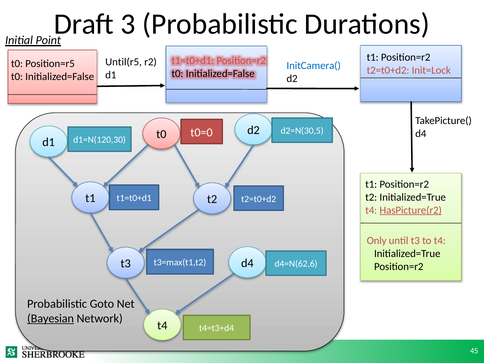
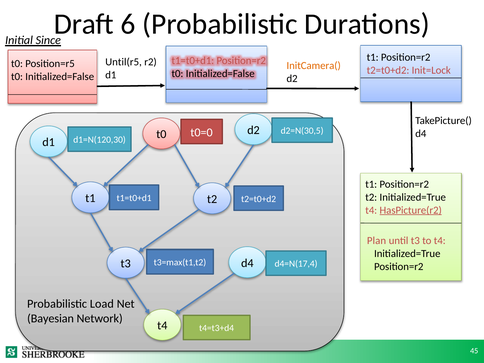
3: 3 -> 6 (128, 24)
Point: Point -> Since (48, 40)
InitCamera( colour: blue -> orange (314, 66)
Only: Only -> Plan (377, 241)
d4=N(62,6: d4=N(62,6 -> d4=N(17,4 (296, 264)
Goto: Goto -> Load (102, 304)
Bayesian underline: present -> none (51, 318)
